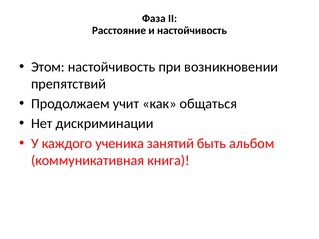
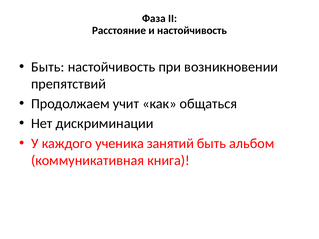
Этом: Этом -> Быть (48, 67)
